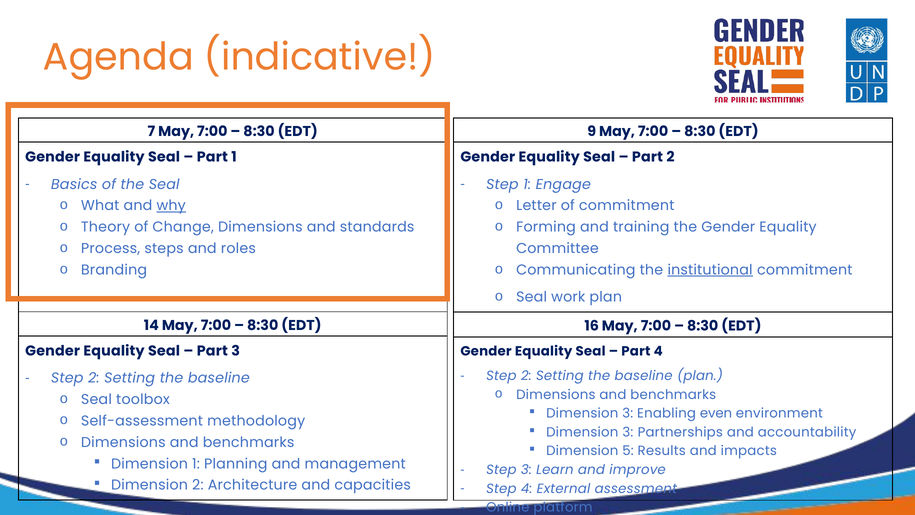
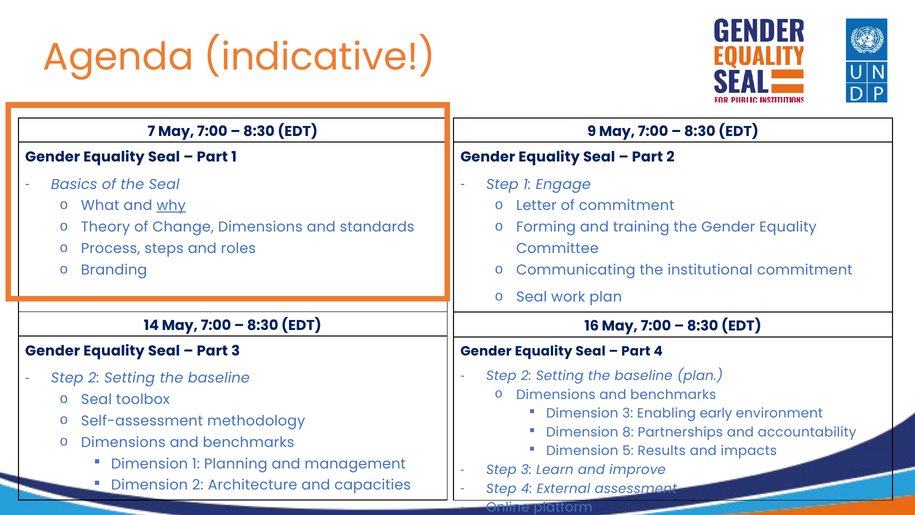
institutional underline: present -> none (710, 270)
even: even -> early (716, 413)
3: 3 -> 8 (628, 432)
